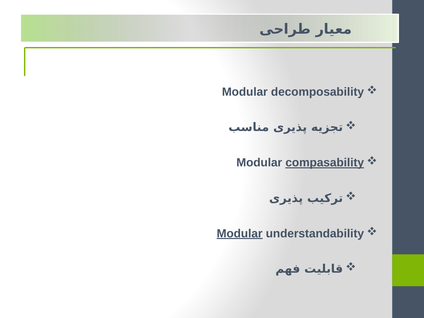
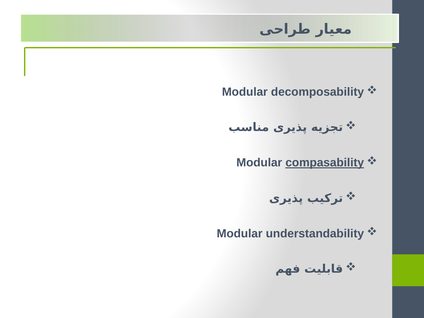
Modular underline: present -> none (240, 233)
